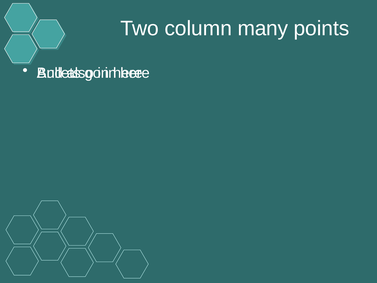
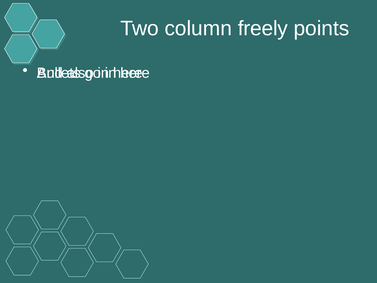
many: many -> freely (263, 29)
